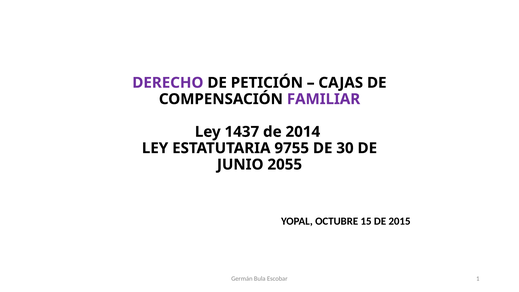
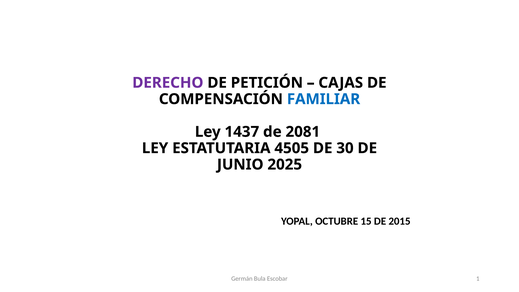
FAMILIAR colour: purple -> blue (323, 99)
2014: 2014 -> 2081 (303, 132)
9755: 9755 -> 4505 (292, 148)
2055: 2055 -> 2025 (285, 164)
